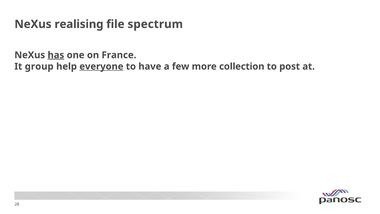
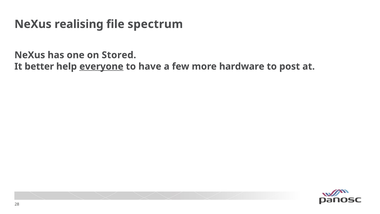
has underline: present -> none (56, 55)
France: France -> Stored (119, 55)
group: group -> better (39, 66)
collection: collection -> hardware (242, 66)
